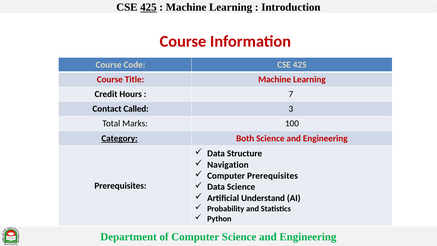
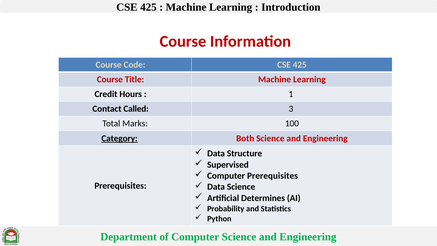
425 underline: present -> none (148, 7)
7: 7 -> 1 (291, 94)
Navigation: Navigation -> Supervised (228, 165)
Understand: Understand -> Determines (263, 198)
